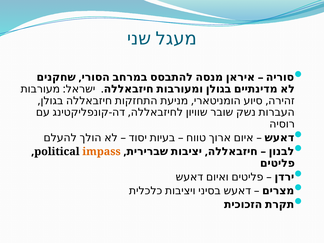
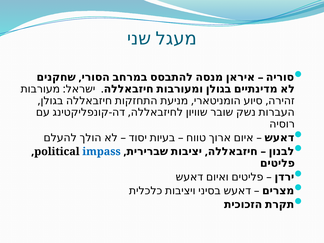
impass colour: orange -> blue (102, 152)
